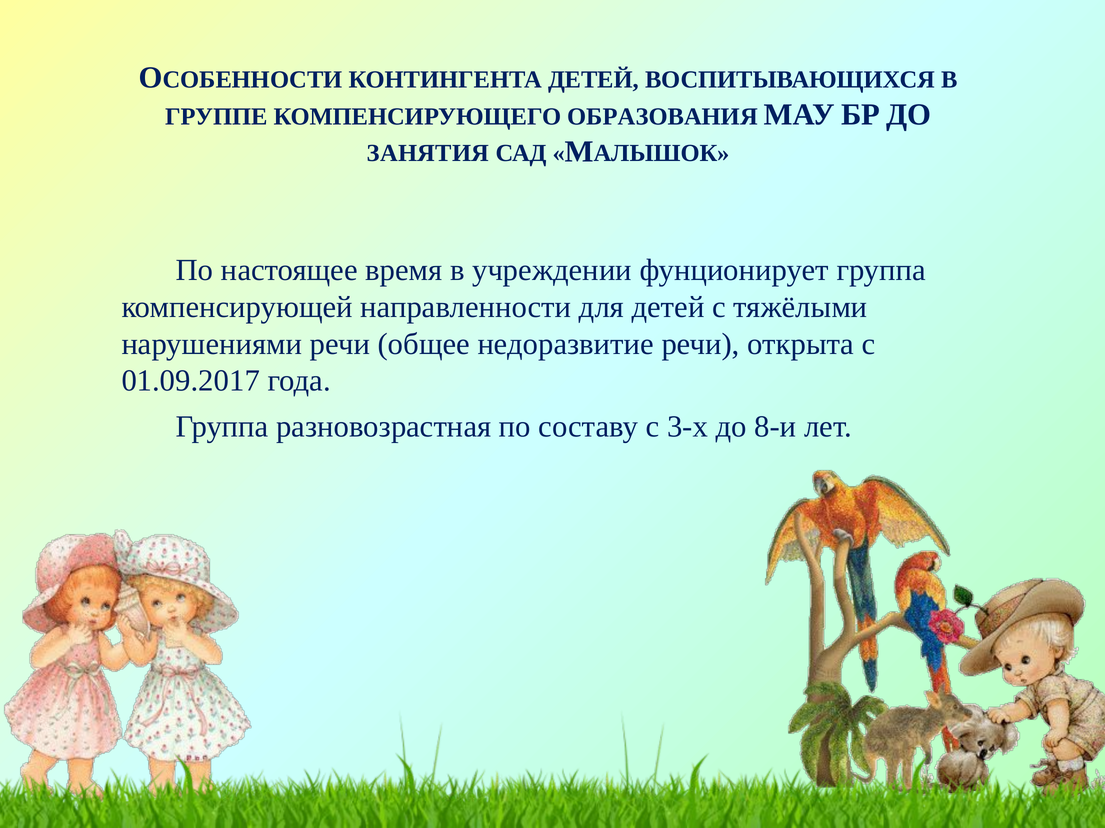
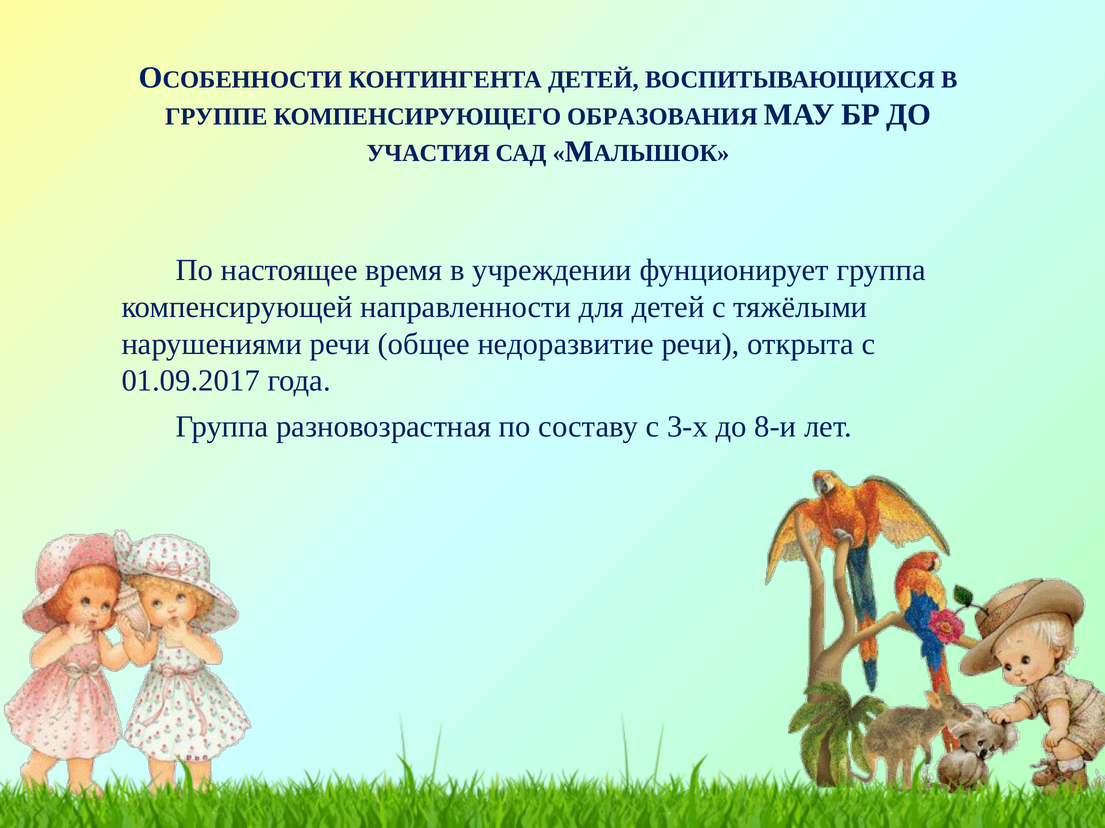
ЗАНЯТИЯ: ЗАНЯТИЯ -> УЧАСТИЯ (428, 154)
